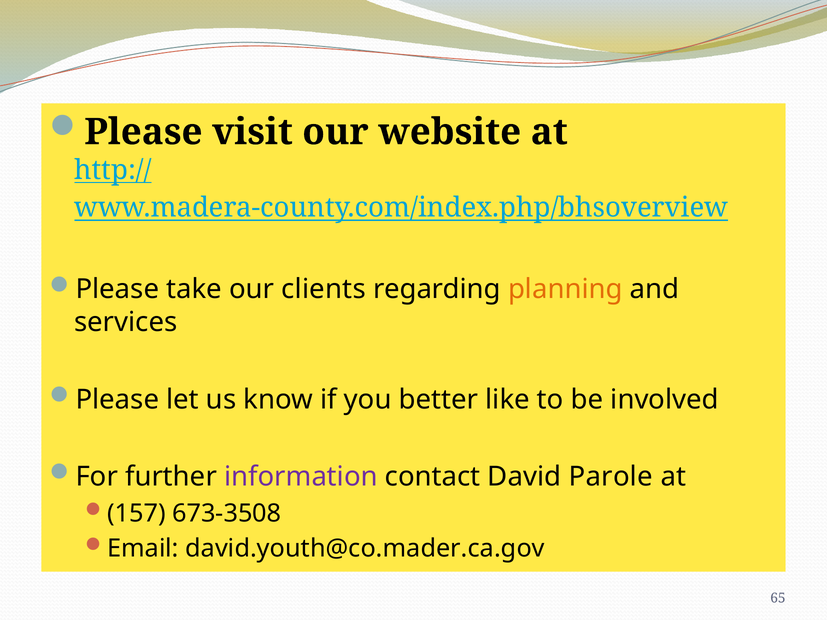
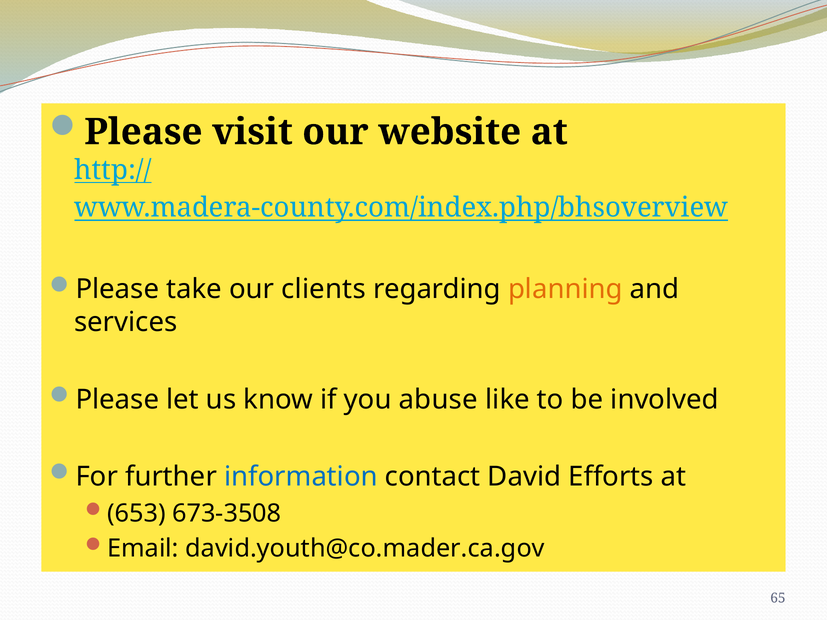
better: better -> abuse (438, 400)
information colour: purple -> blue (301, 477)
Parole: Parole -> Efforts (611, 477)
157: 157 -> 653 (137, 513)
